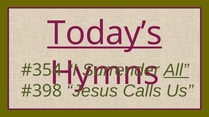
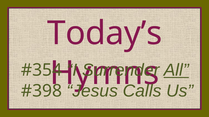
Today’s underline: present -> none (105, 33)
